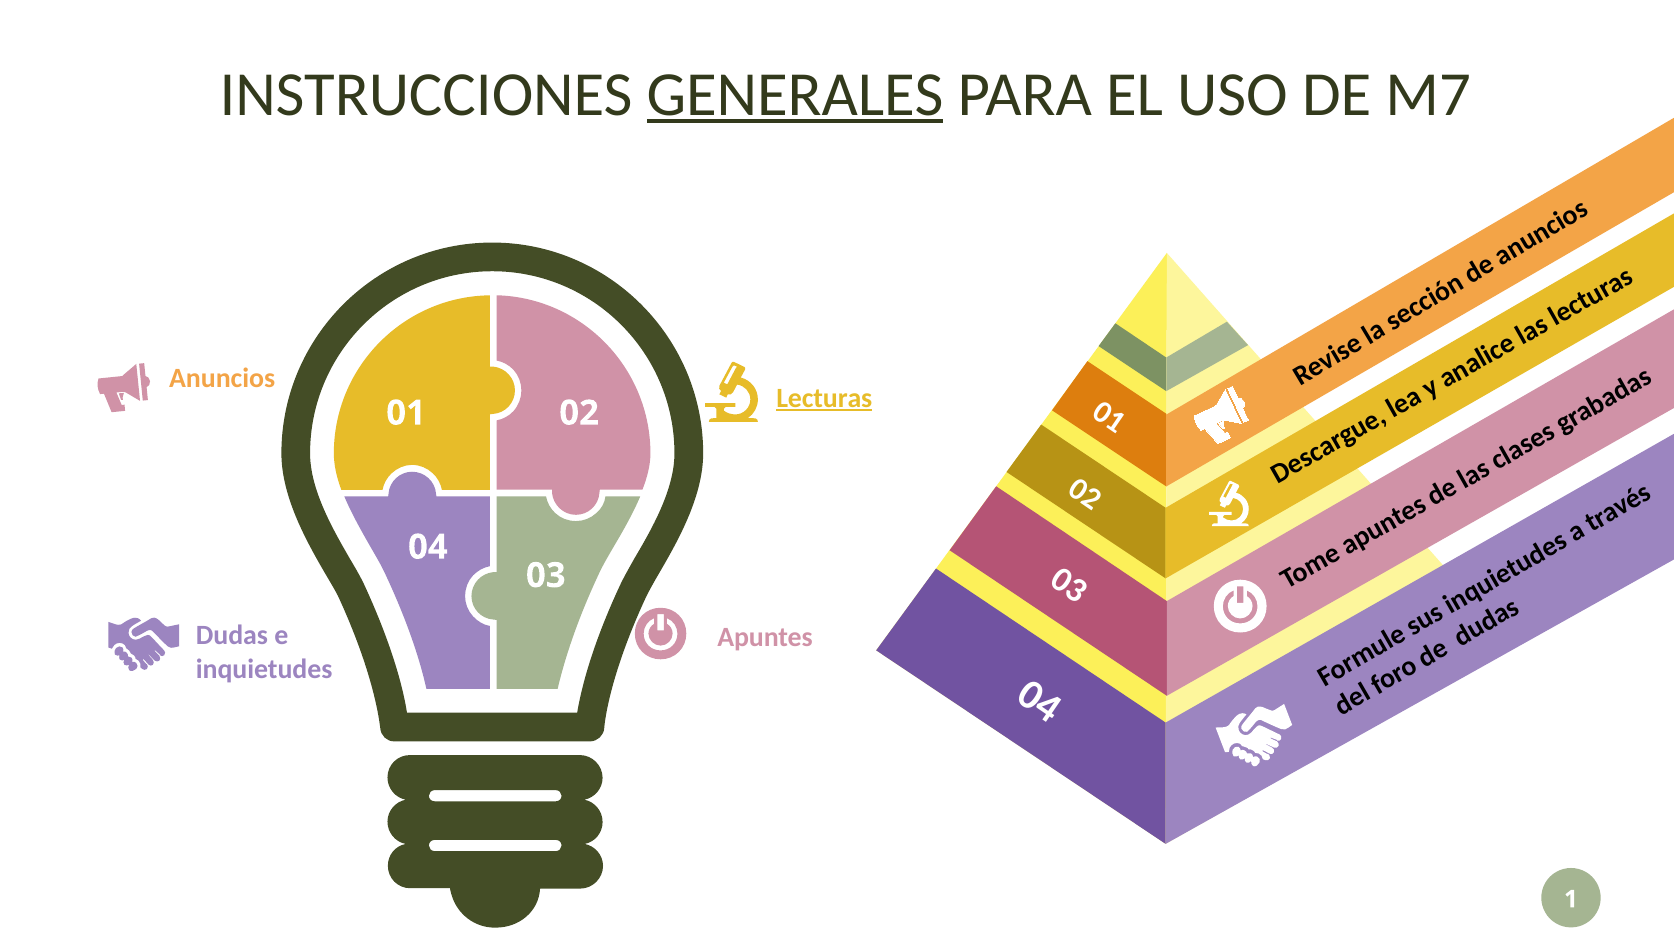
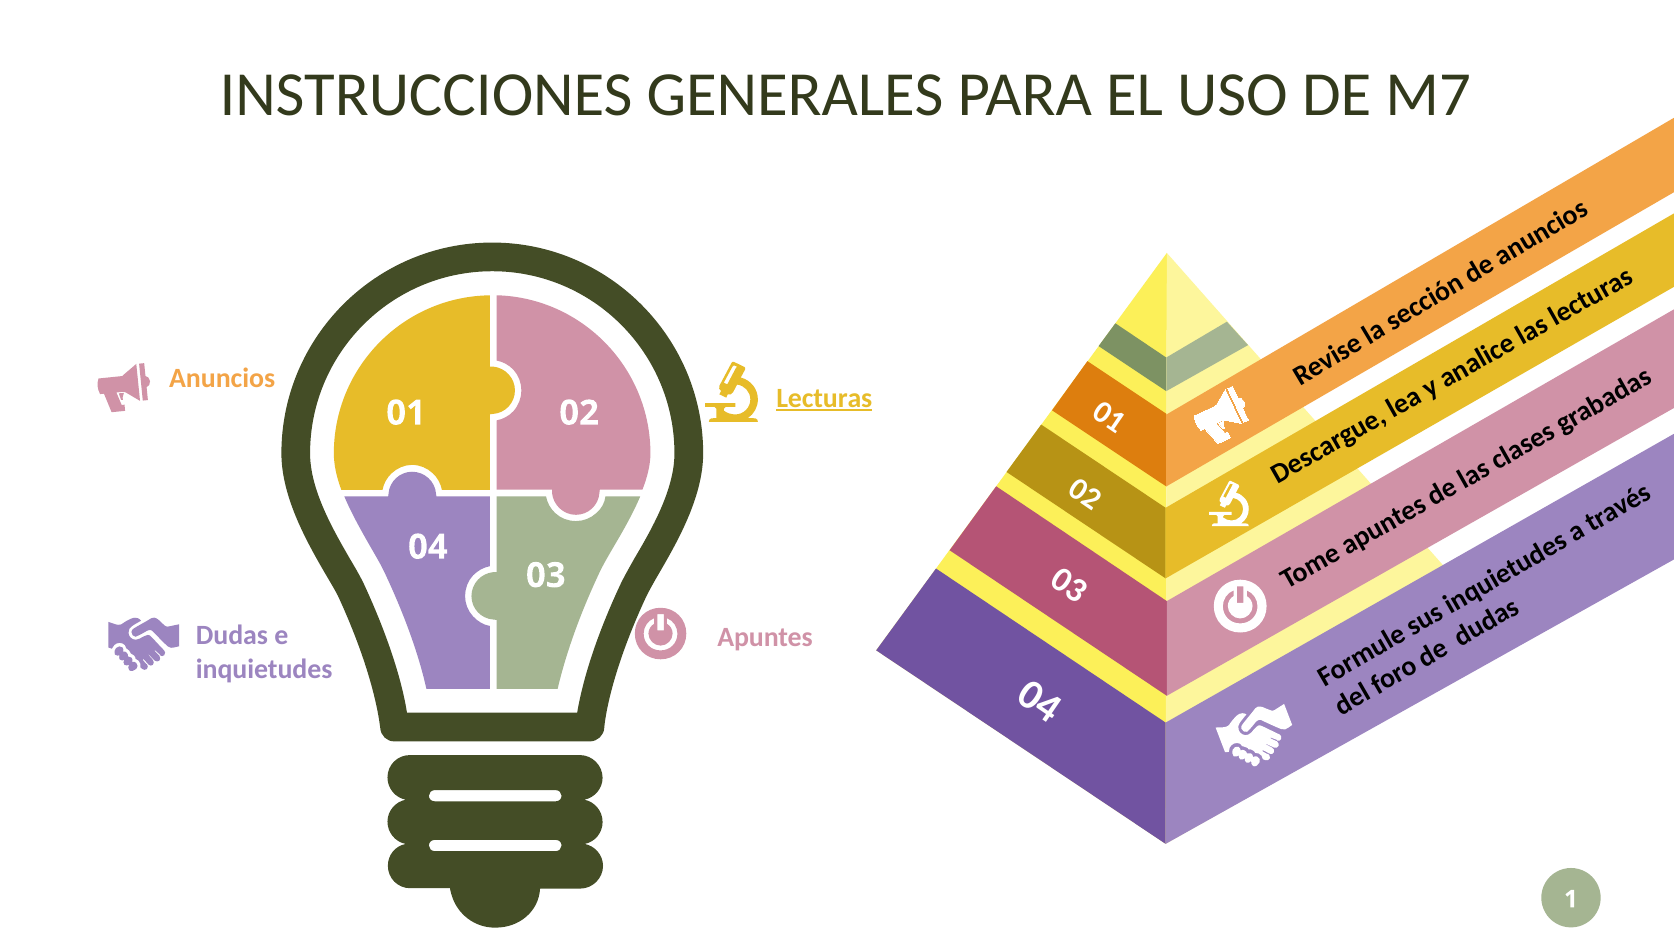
GENERALES underline: present -> none (795, 94)
